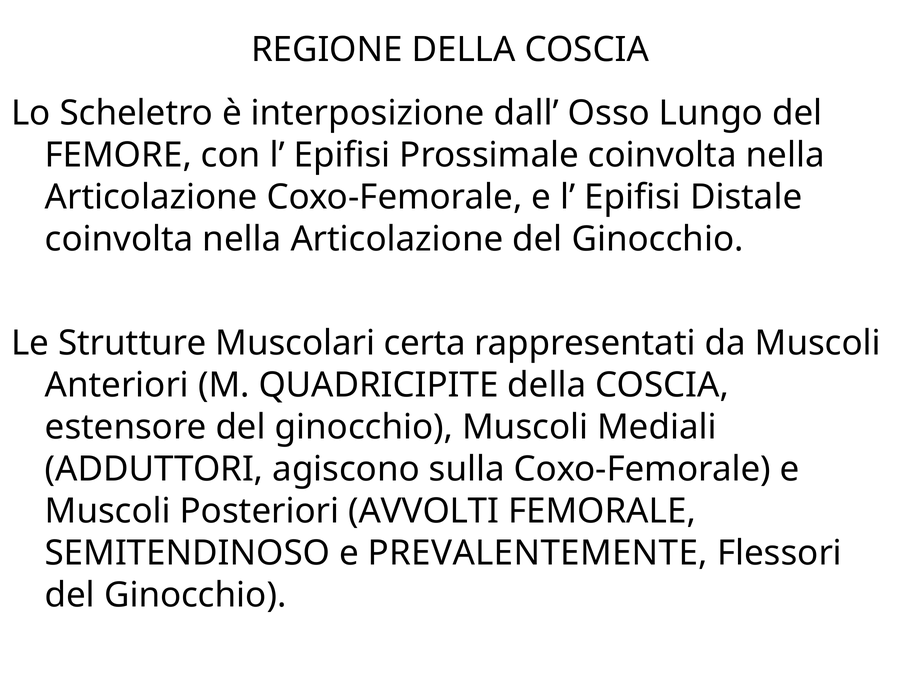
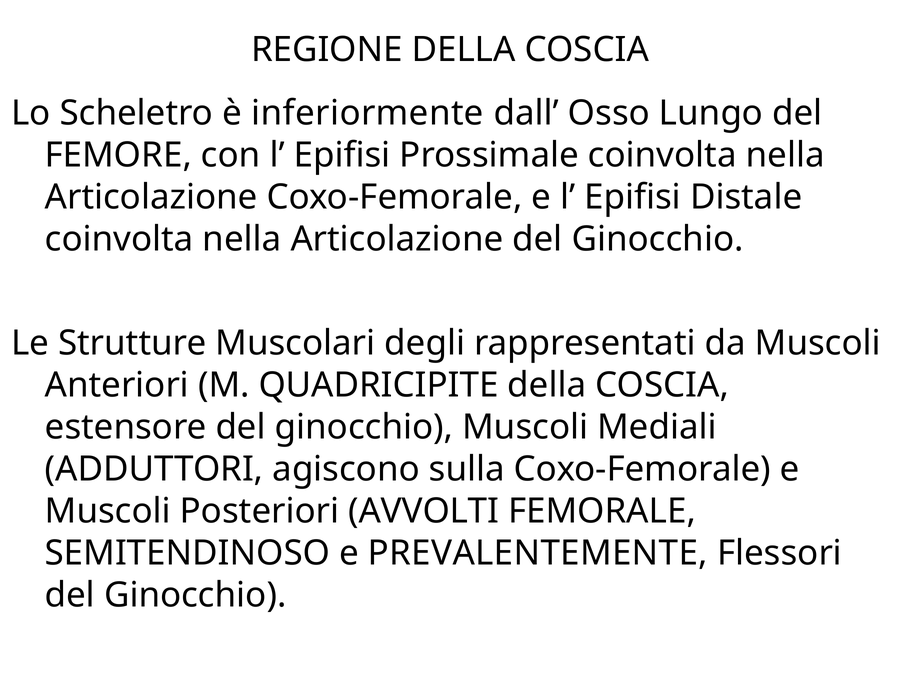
interposizione: interposizione -> inferiormente (368, 113)
certa: certa -> degli (425, 343)
